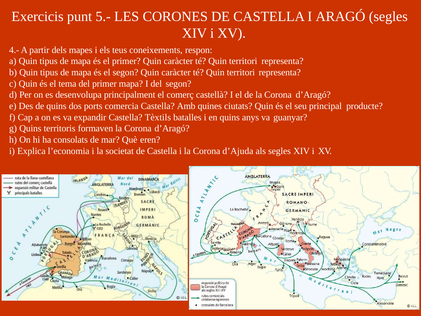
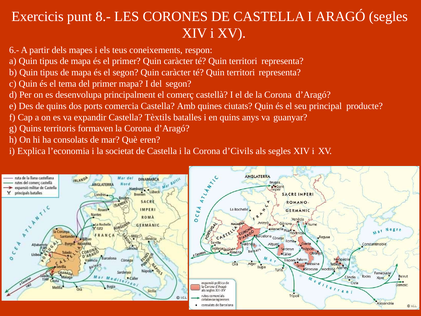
5.-: 5.- -> 8.- (103, 16)
4.-: 4.- -> 6.- (14, 50)
d’Ajuda: d’Ajuda -> d’Civils (238, 151)
